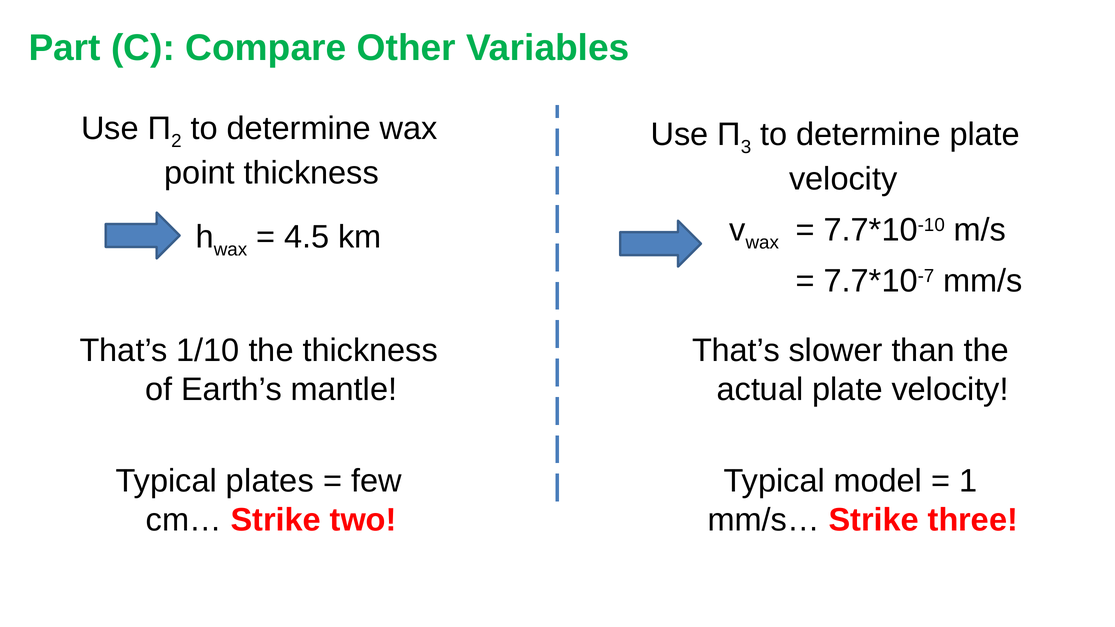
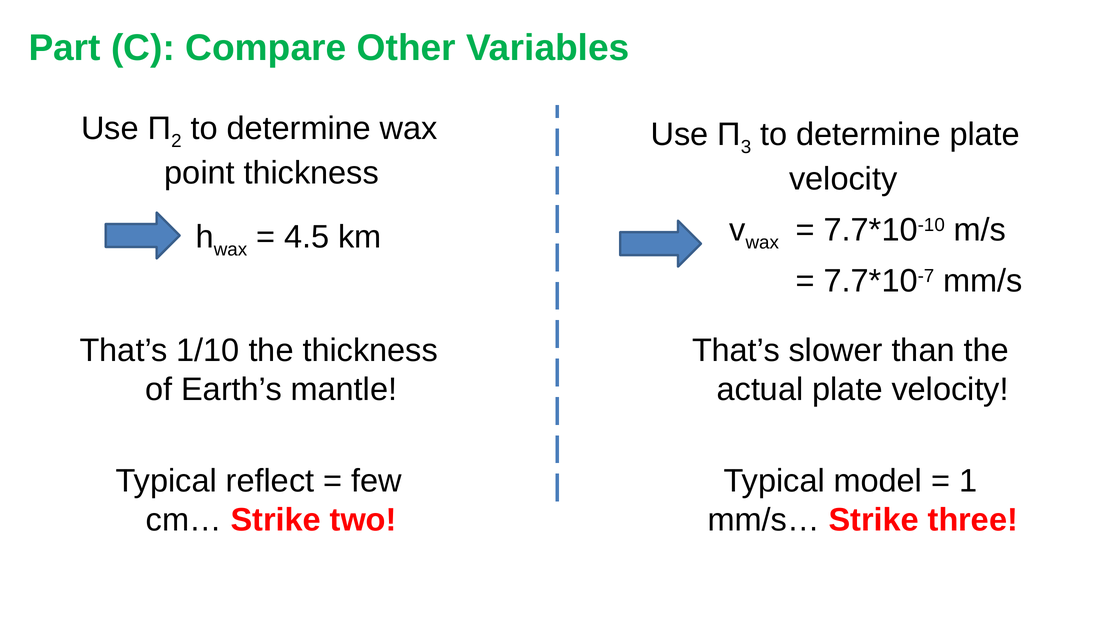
plates: plates -> reflect (270, 481)
